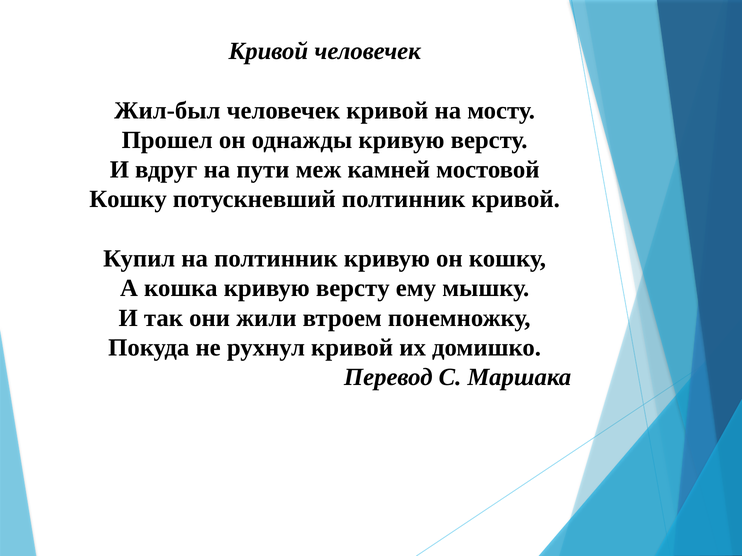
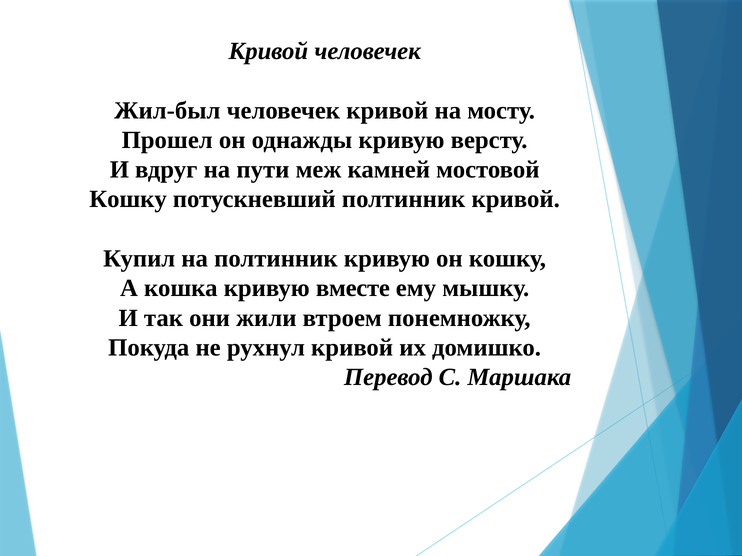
кошка кривую версту: версту -> вместе (353, 289)
